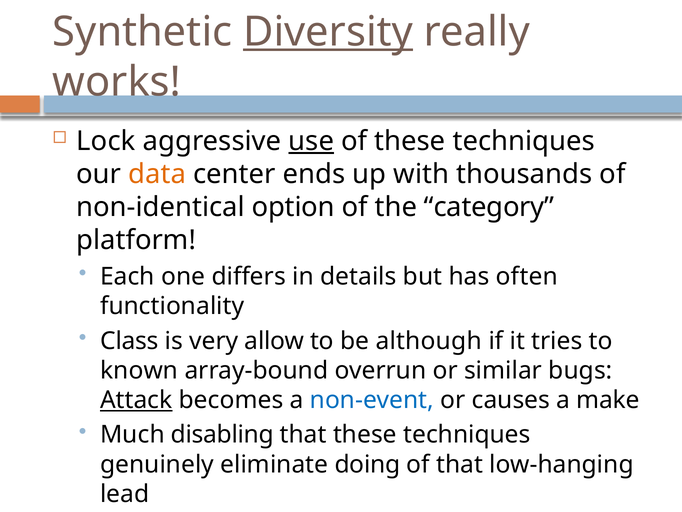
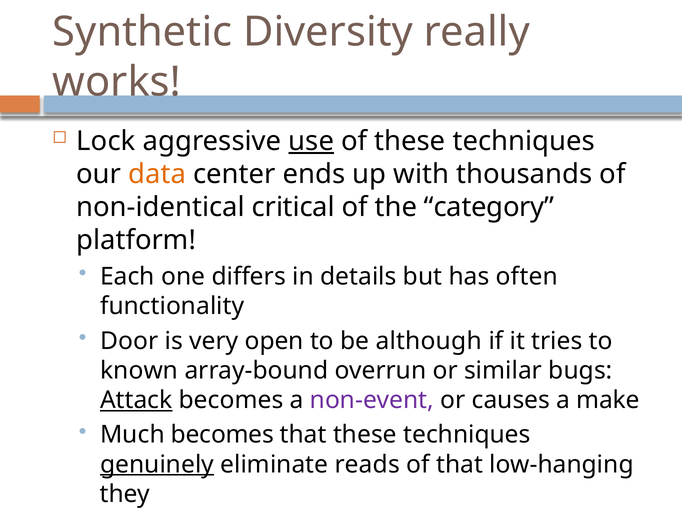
Diversity underline: present -> none (328, 32)
option: option -> critical (293, 207)
Class: Class -> Door (129, 341)
allow: allow -> open (274, 341)
non-event colour: blue -> purple (372, 400)
Much disabling: disabling -> becomes (222, 434)
genuinely underline: none -> present (157, 464)
doing: doing -> reads (367, 464)
lead: lead -> they (125, 493)
